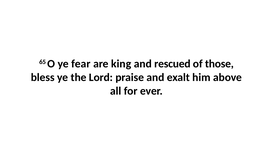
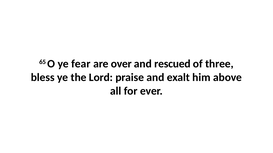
king: king -> over (121, 64)
those: those -> three (219, 64)
